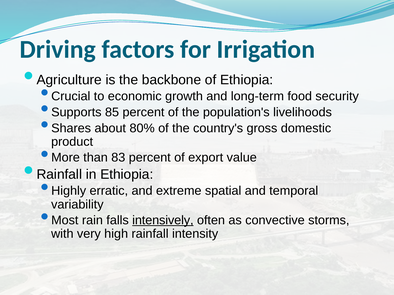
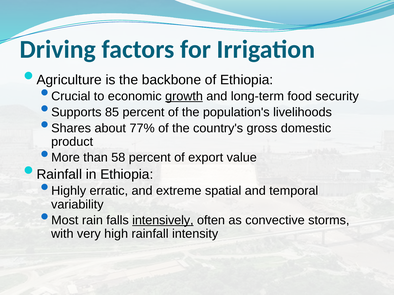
growth underline: none -> present (184, 96)
80%: 80% -> 77% (142, 128)
83: 83 -> 58 (118, 158)
